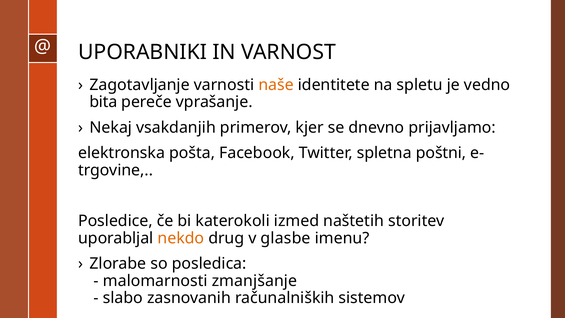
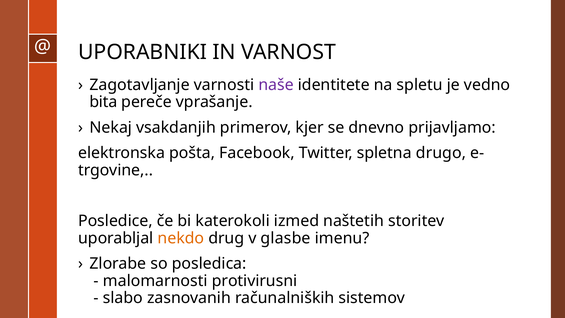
naše colour: orange -> purple (276, 85)
poštni: poštni -> drugo (441, 153)
zmanjšanje: zmanjšanje -> protivirusni (254, 281)
